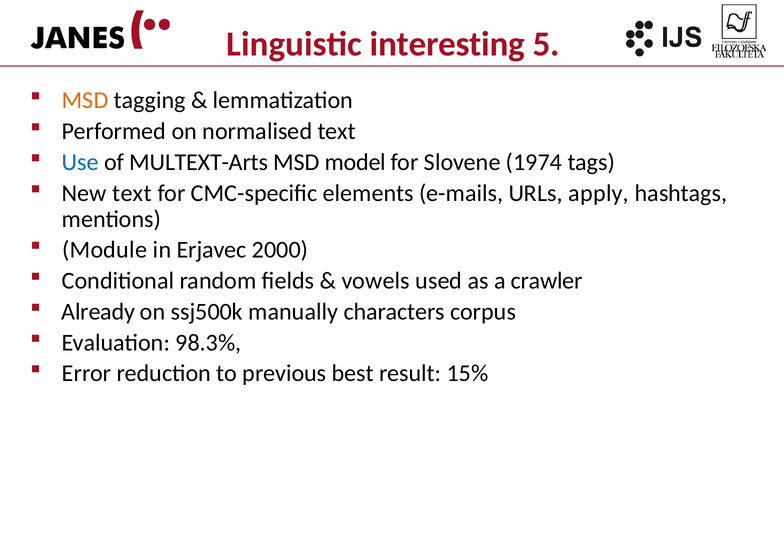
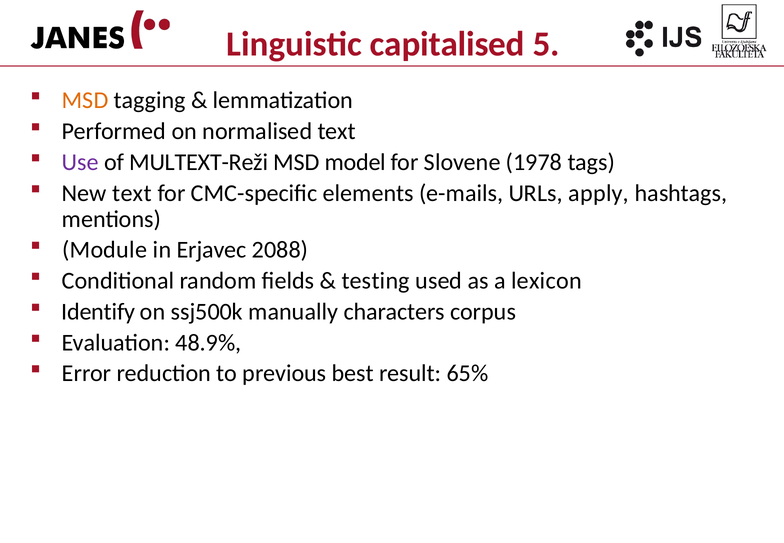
interesting: interesting -> capitalised (447, 44)
Use colour: blue -> purple (80, 162)
MULTEXT-Arts: MULTEXT-Arts -> MULTEXT-Reži (199, 162)
1974: 1974 -> 1978 (534, 162)
2000: 2000 -> 2088 (280, 250)
vowels: vowels -> testing (376, 281)
crawler: crawler -> lexicon (546, 281)
Already: Already -> Identify (98, 312)
98.3%: 98.3% -> 48.9% (208, 342)
15%: 15% -> 65% (468, 373)
